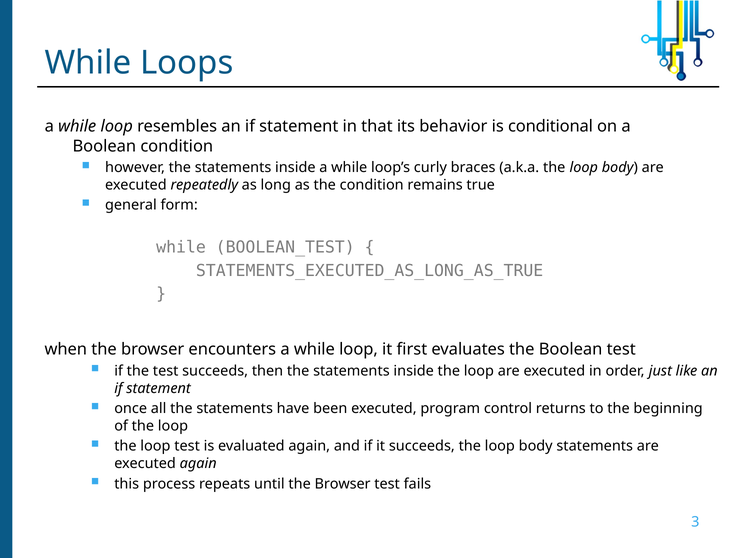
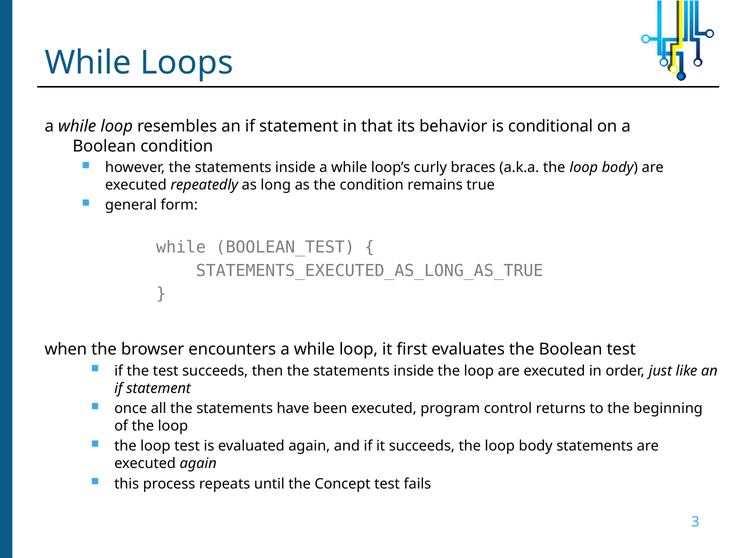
until the Browser: Browser -> Concept (343, 484)
